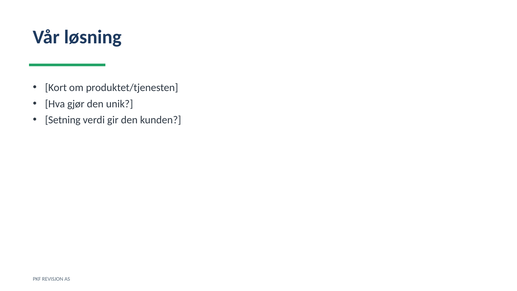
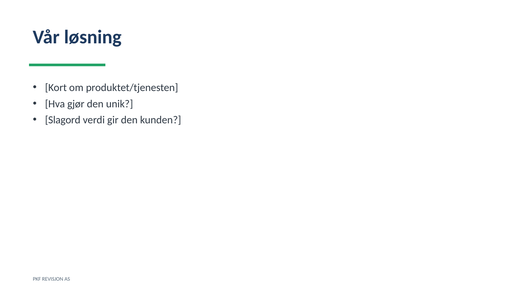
Setning: Setning -> Slagord (63, 120)
